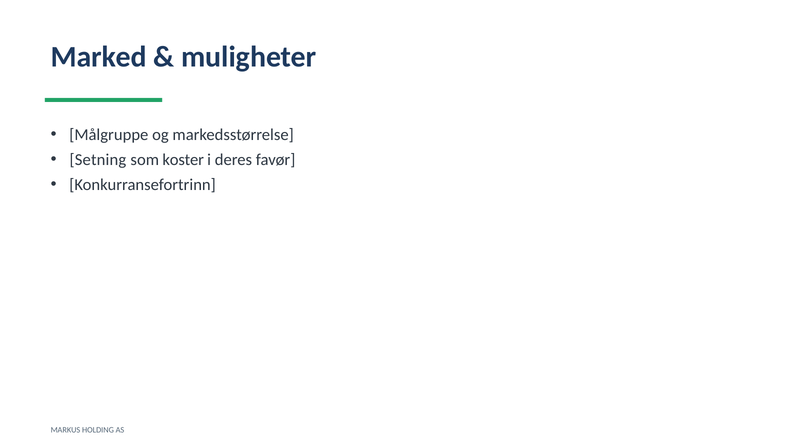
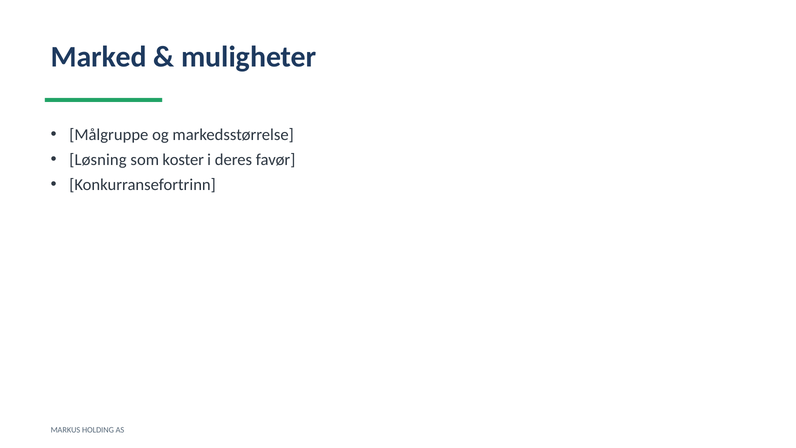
Setning: Setning -> Løsning (98, 160)
